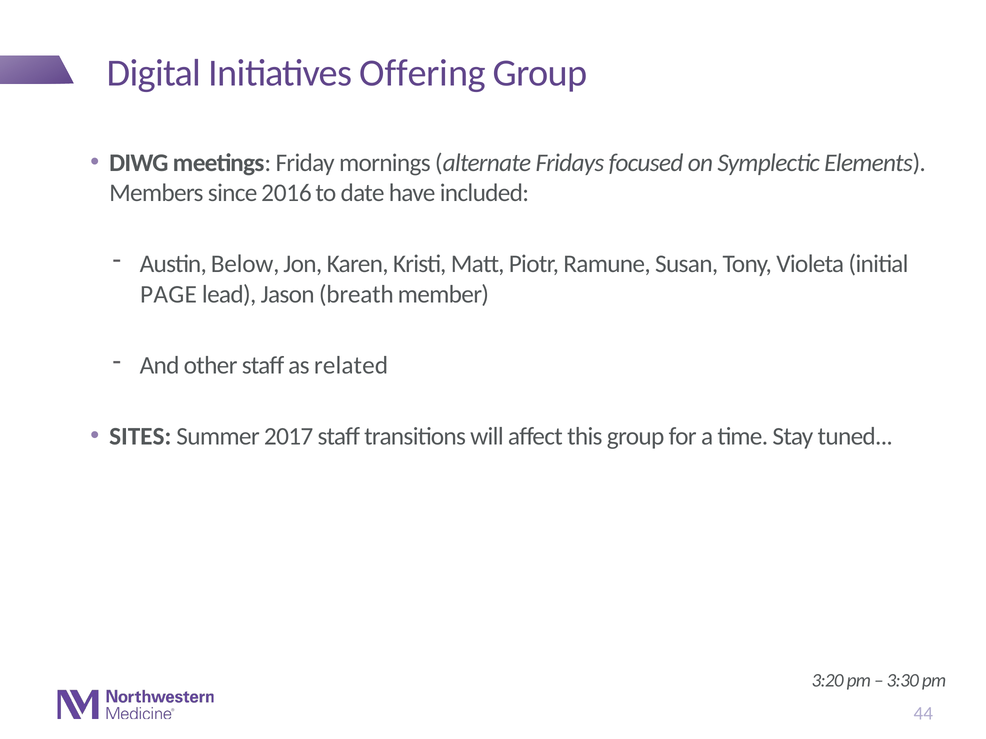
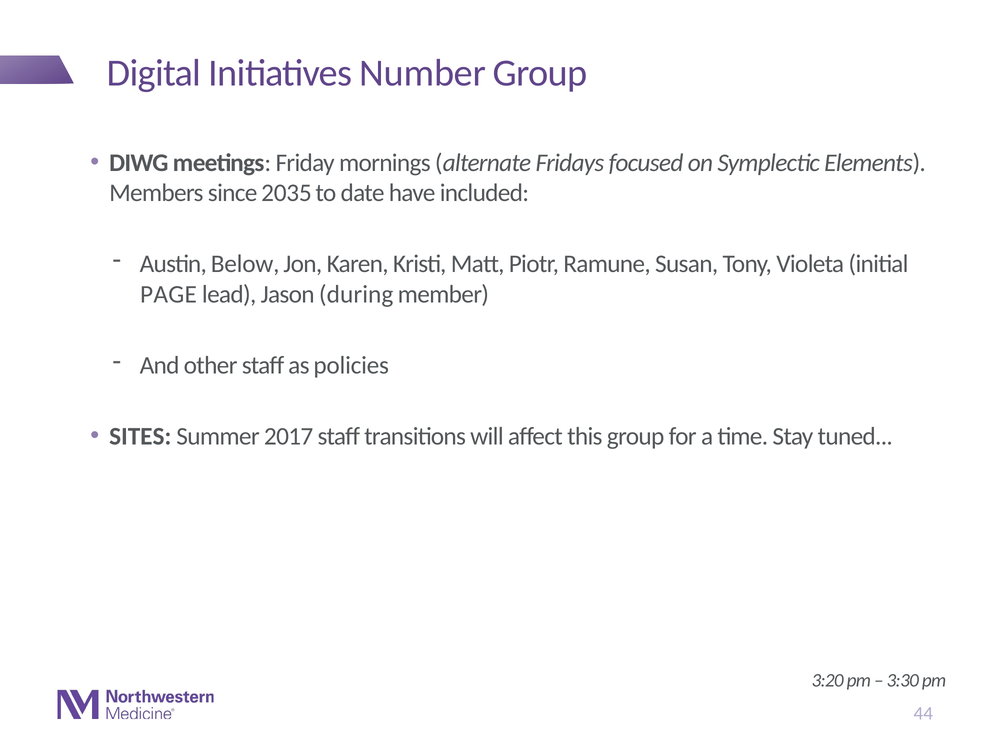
Offering: Offering -> Number (423, 73)
2016: 2016 -> 2035 (286, 193)
breath: breath -> during (356, 295)
related: related -> policies (351, 366)
